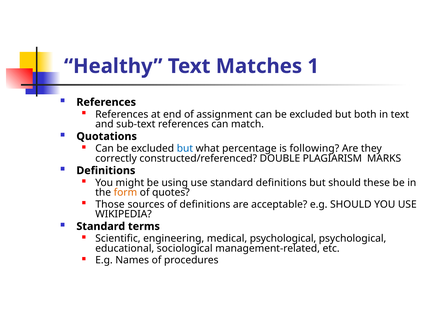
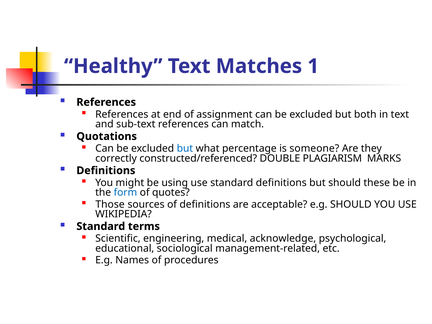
following: following -> someone (314, 149)
form colour: orange -> blue (125, 193)
medical psychological: psychological -> acknowledge (283, 239)
